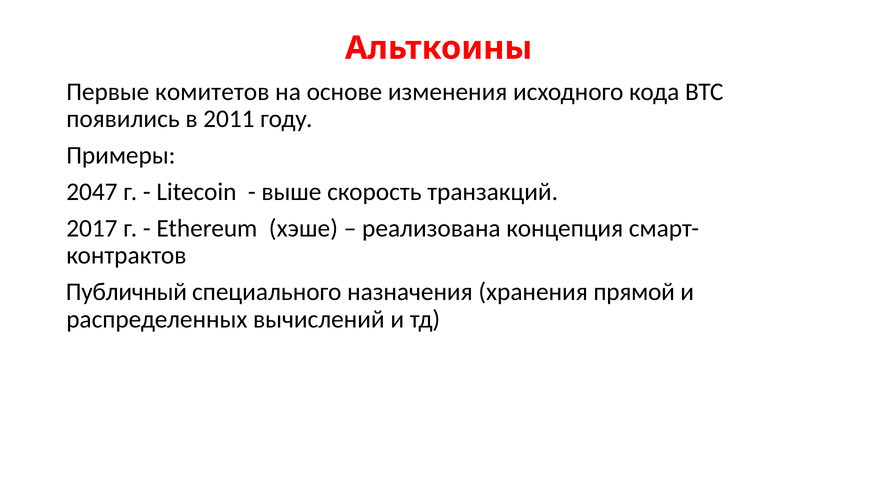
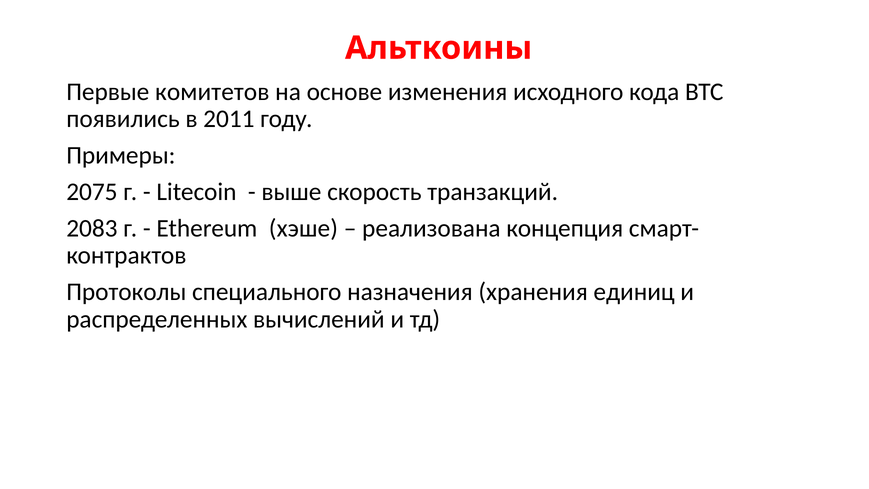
2047: 2047 -> 2075 (92, 192)
2017: 2017 -> 2083 (92, 228)
Публичный: Публичный -> Протоколы (126, 292)
прямой: прямой -> единиц (634, 292)
